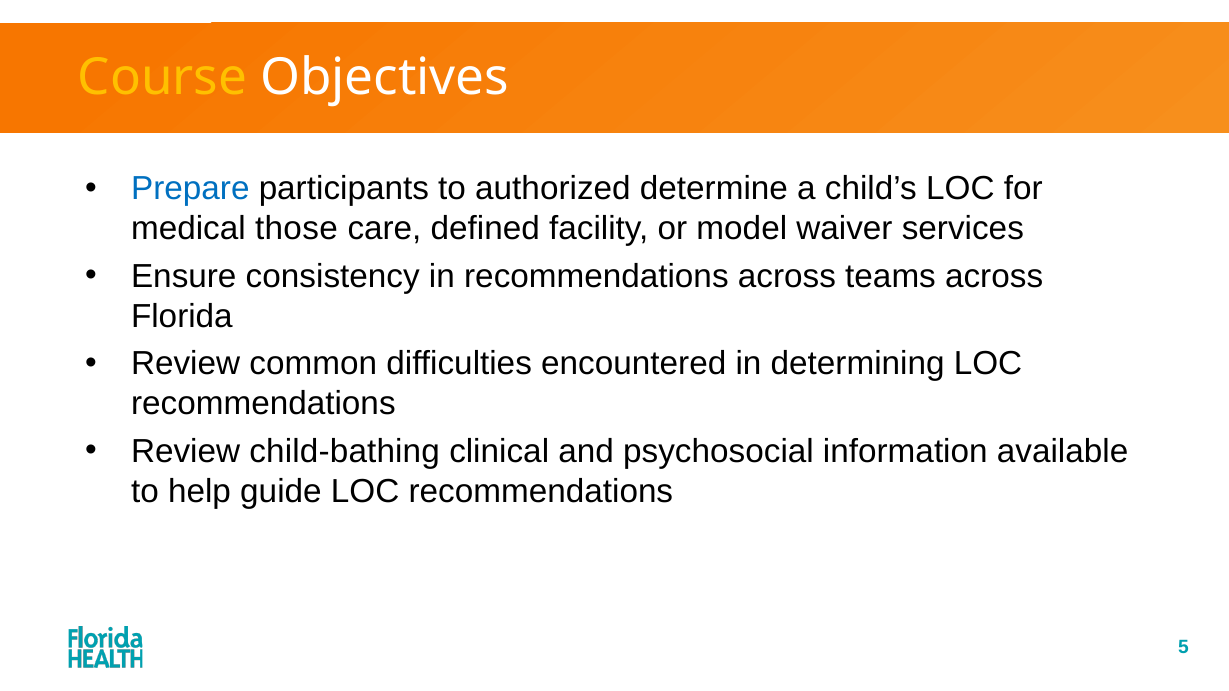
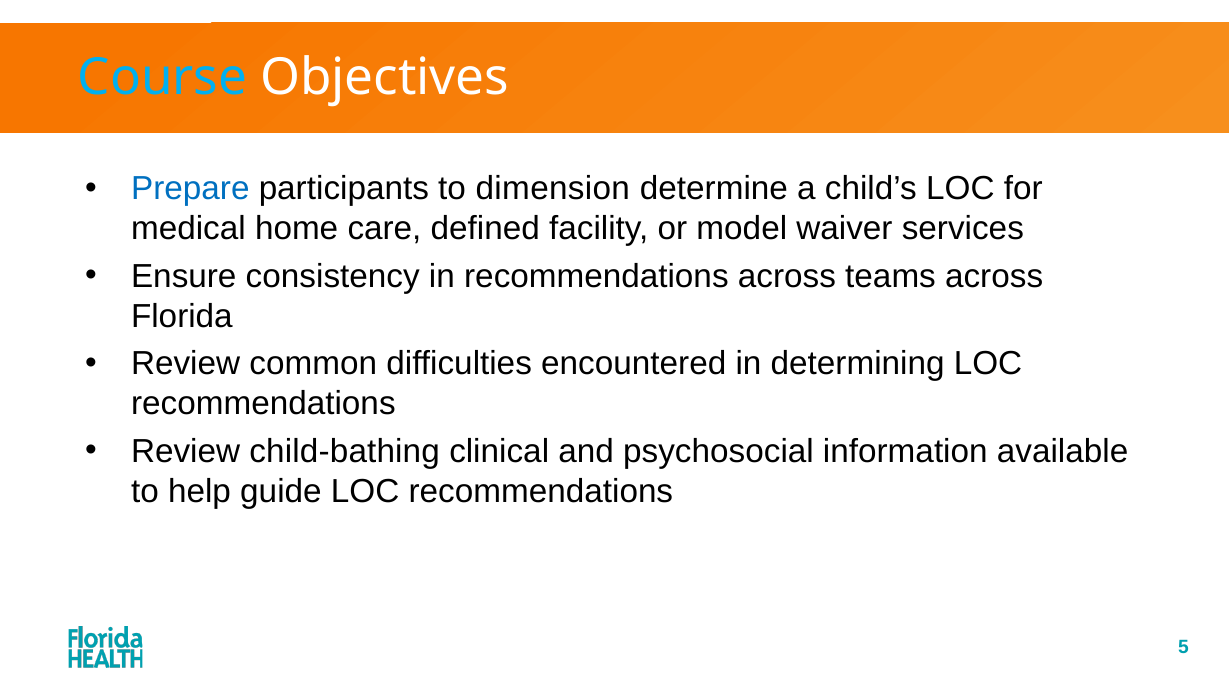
Course colour: yellow -> light blue (162, 78)
authorized: authorized -> dimension (553, 189)
those: those -> home (297, 229)
